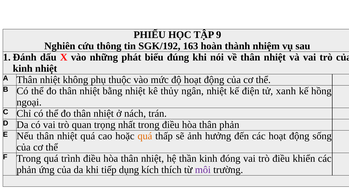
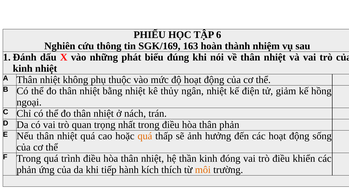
9: 9 -> 6 (219, 35)
SGK/192: SGK/192 -> SGK/169 (159, 46)
xanh: xanh -> giảm (286, 91)
dụng: dụng -> hành (129, 170)
môi colour: purple -> orange (203, 170)
